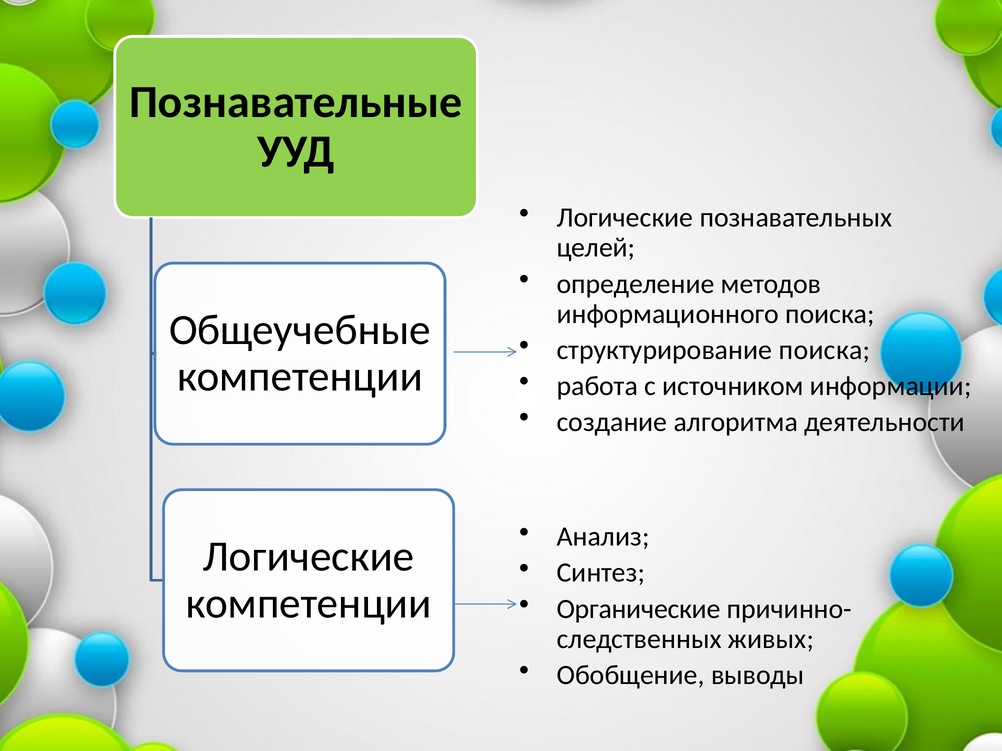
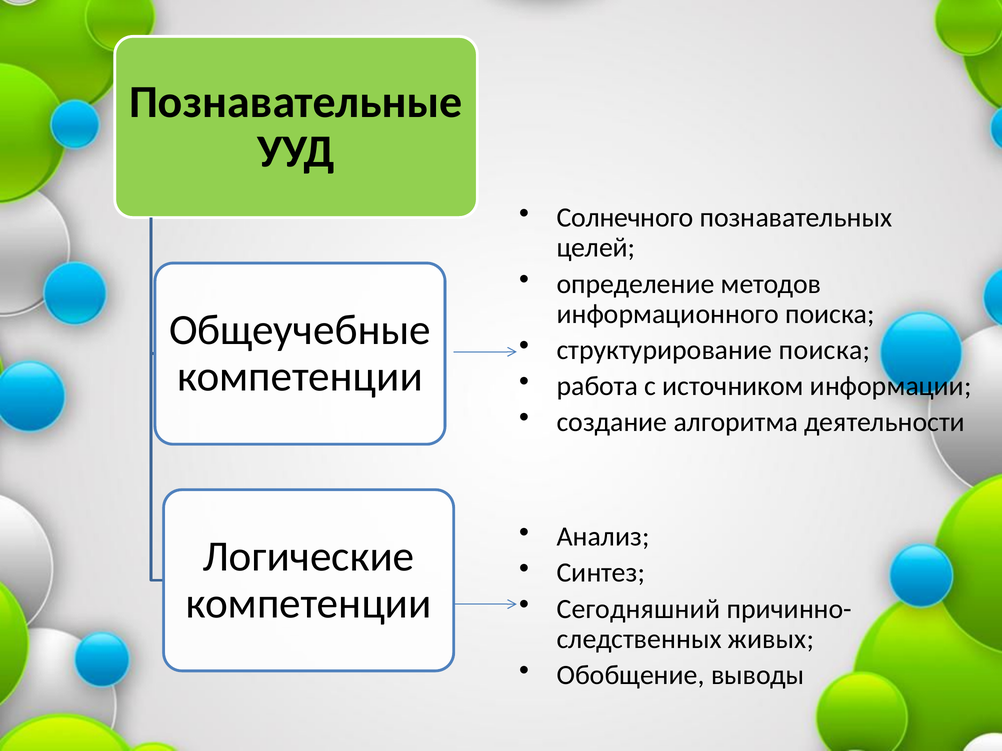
Логические: Логические -> Солнечного (625, 218)
Органические: Органические -> Сегодняшний (638, 609)
